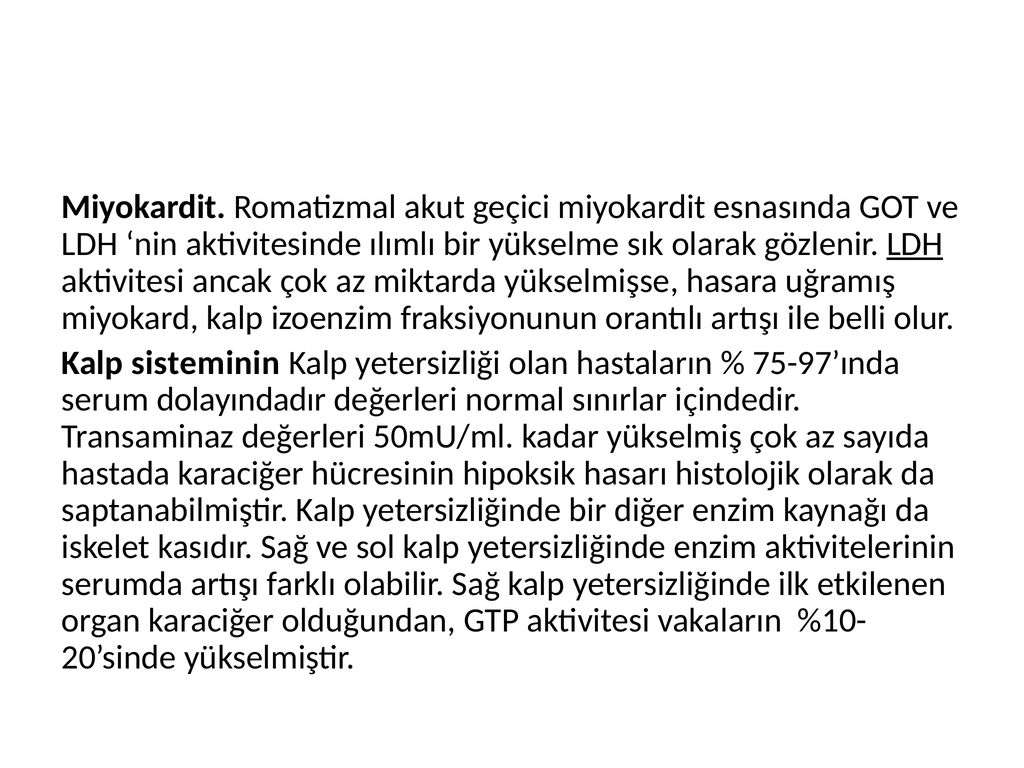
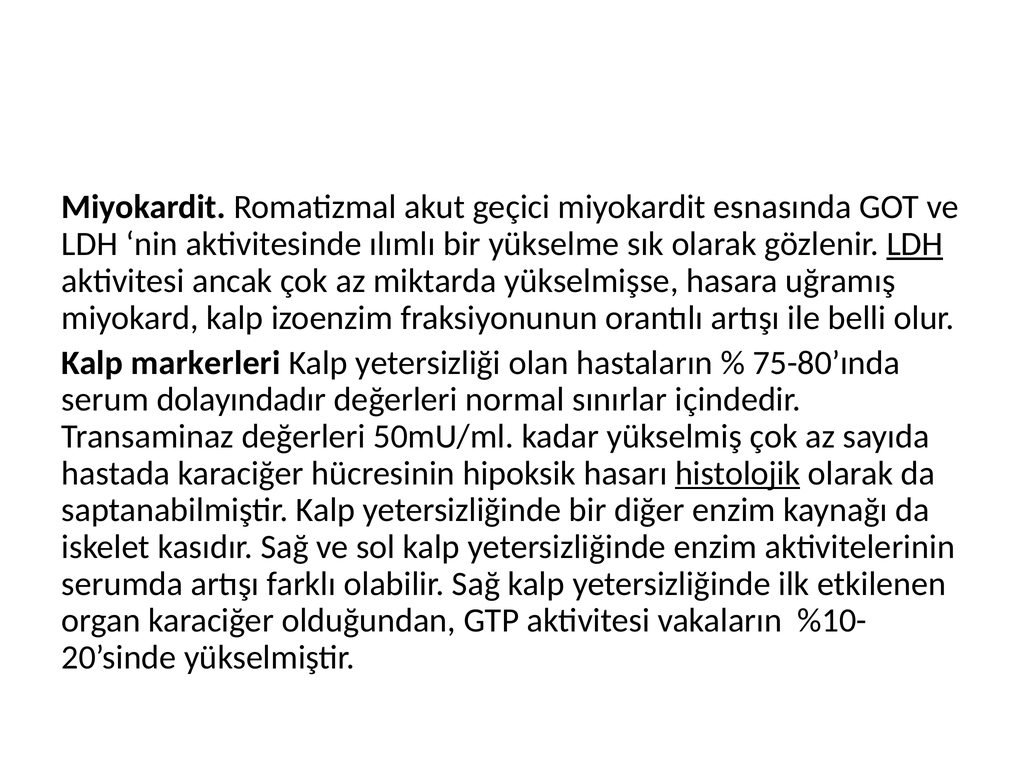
sisteminin: sisteminin -> markerleri (206, 363)
75-97’ında: 75-97’ında -> 75-80’ında (826, 363)
histolojik underline: none -> present (738, 473)
